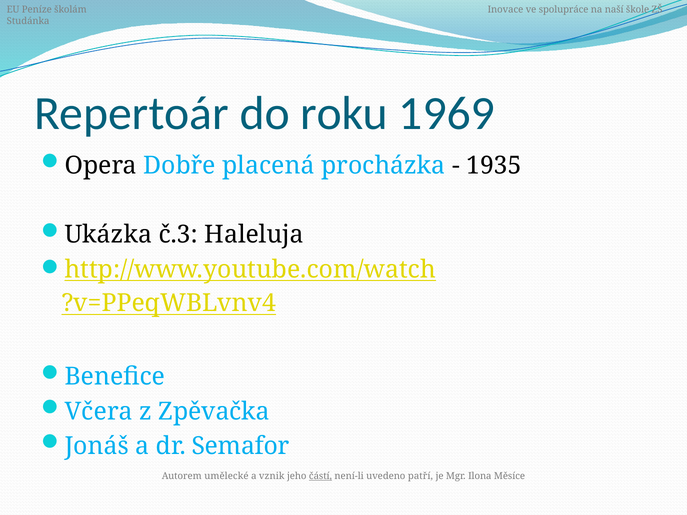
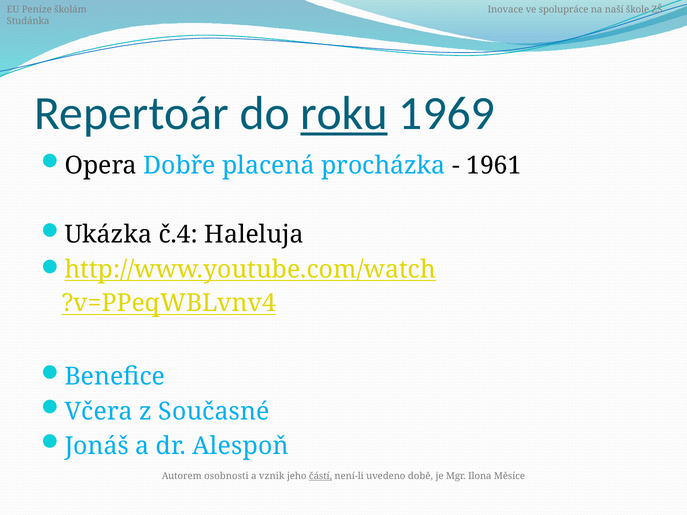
roku underline: none -> present (344, 113)
1935: 1935 -> 1961 (494, 165)
č.3: č.3 -> č.4 (178, 235)
Zpěvačka: Zpěvačka -> Současné (214, 412)
Semafor: Semafor -> Alespoň (240, 446)
umělecké: umělecké -> osobnosti (226, 476)
patří: patří -> době (420, 476)
